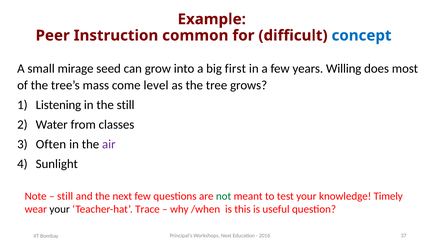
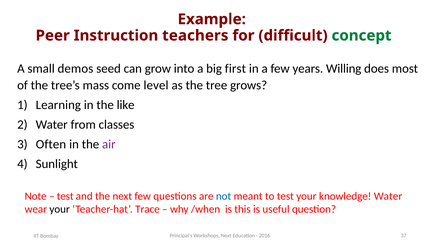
common: common -> teachers (195, 36)
concept colour: blue -> green (362, 36)
mirage: mirage -> demos (75, 69)
Listening: Listening -> Learning (58, 105)
the still: still -> like (126, 105)
still: still -> test (65, 197)
not colour: green -> blue (224, 197)
knowledge Timely: Timely -> Water (388, 197)
